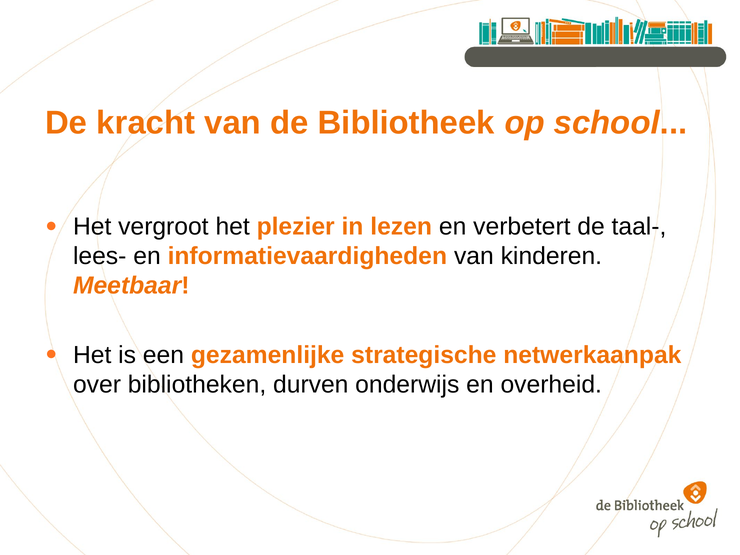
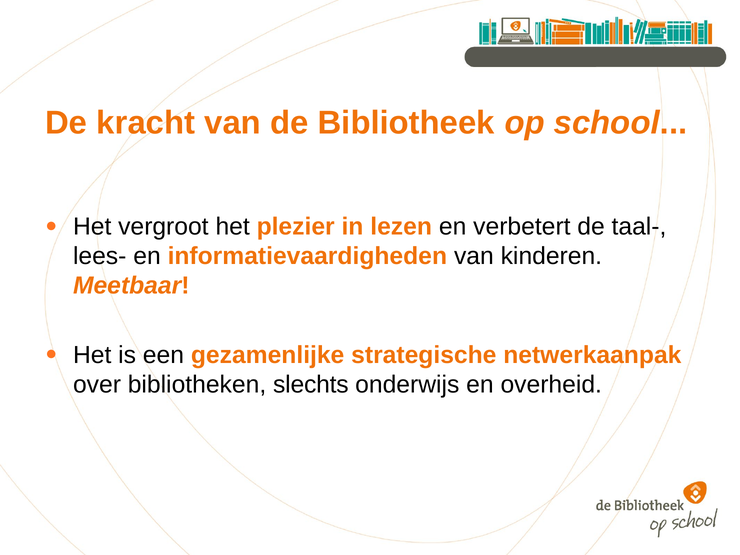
durven: durven -> slechts (311, 384)
